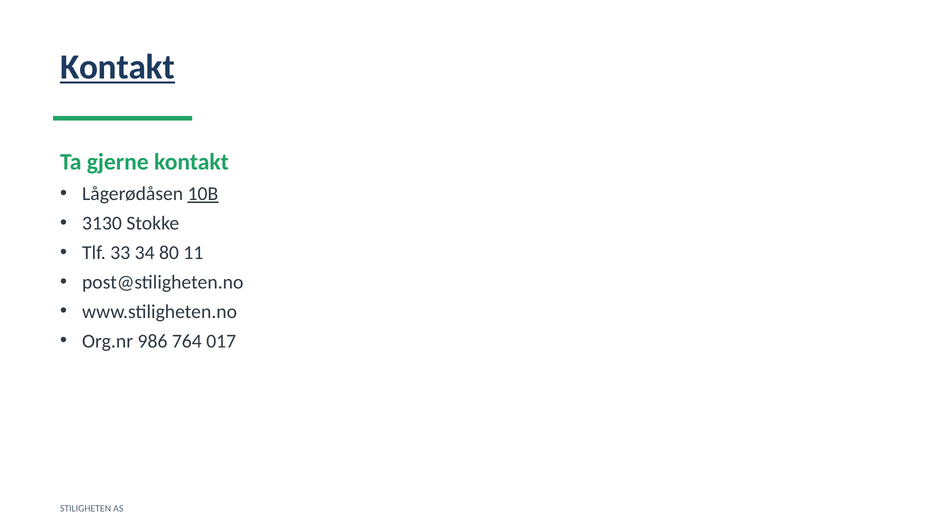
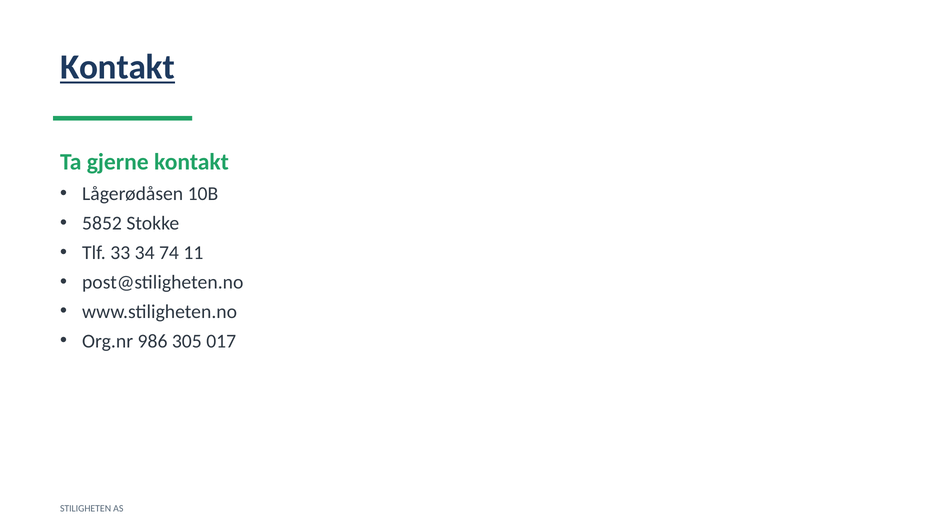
10B underline: present -> none (203, 194)
3130: 3130 -> 5852 (102, 223)
80: 80 -> 74 (169, 253)
764: 764 -> 305 (187, 341)
